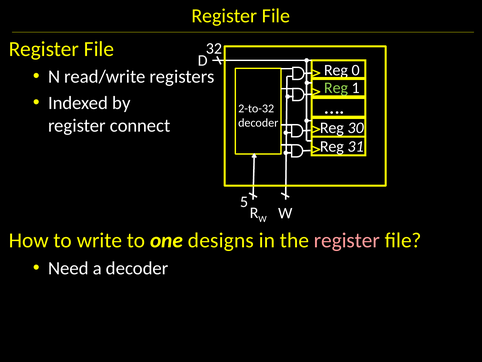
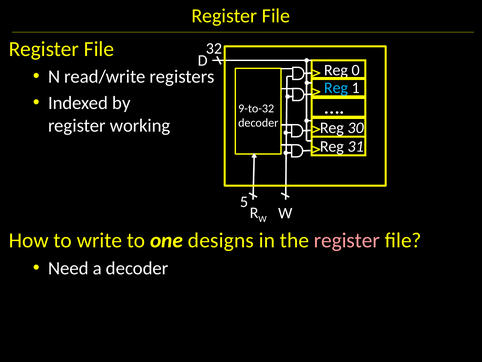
Reg colour: light green -> light blue (336, 88)
2-to-32: 2-to-32 -> 9-to-32 (256, 108)
connect: connect -> working (140, 125)
